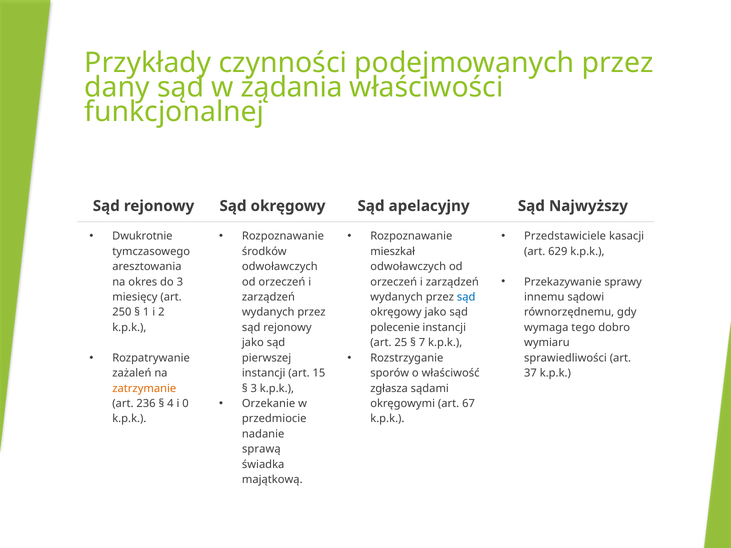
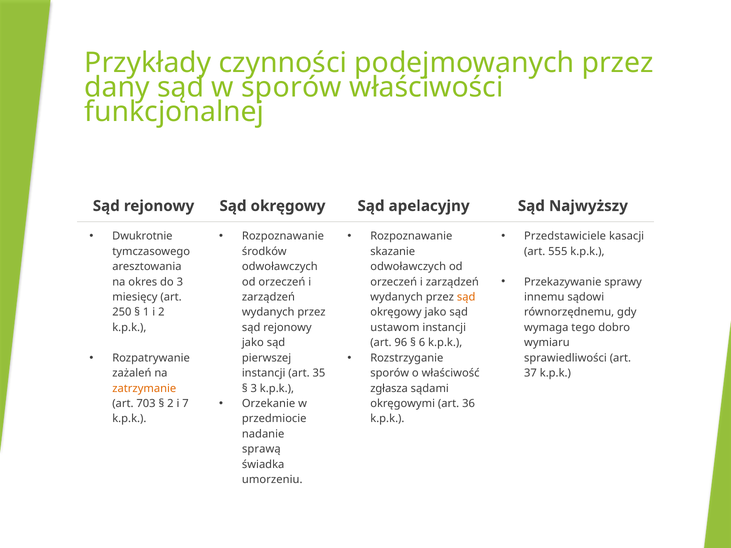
w żądania: żądania -> sporów (291, 87)
mieszkał: mieszkał -> skazanie (393, 252)
629: 629 -> 555 (558, 252)
sąd colour: blue -> orange (466, 297)
polecenie: polecenie -> ustawom (395, 328)
25: 25 -> 96 (401, 343)
7: 7 -> 6 (422, 343)
15: 15 -> 35 (319, 373)
236: 236 -> 703 (146, 404)
4: 4 -> 2 (170, 404)
0: 0 -> 7 (186, 404)
67: 67 -> 36 (469, 404)
majątkową: majątkową -> umorzeniu (272, 480)
